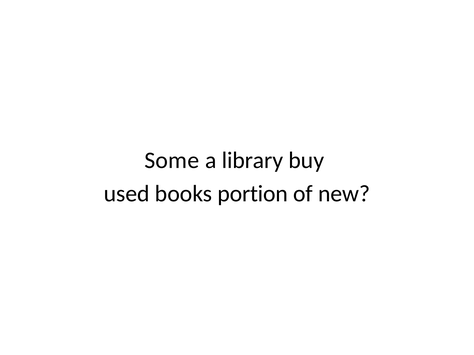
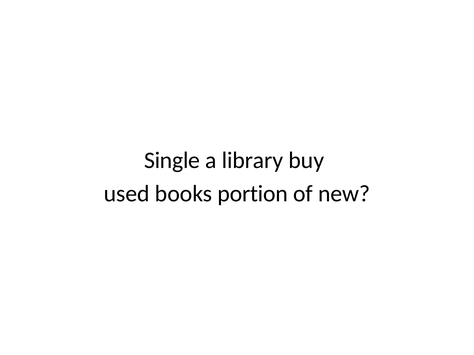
Some: Some -> Single (172, 161)
